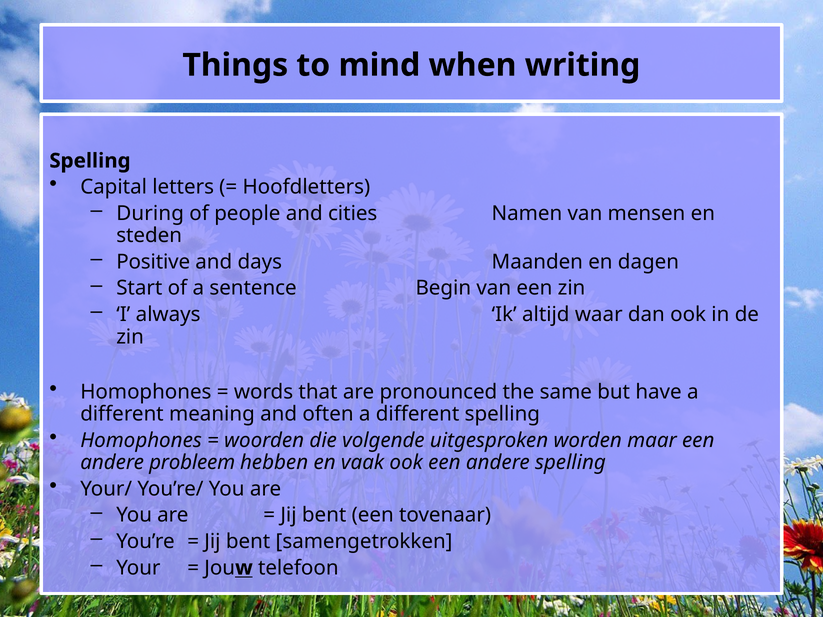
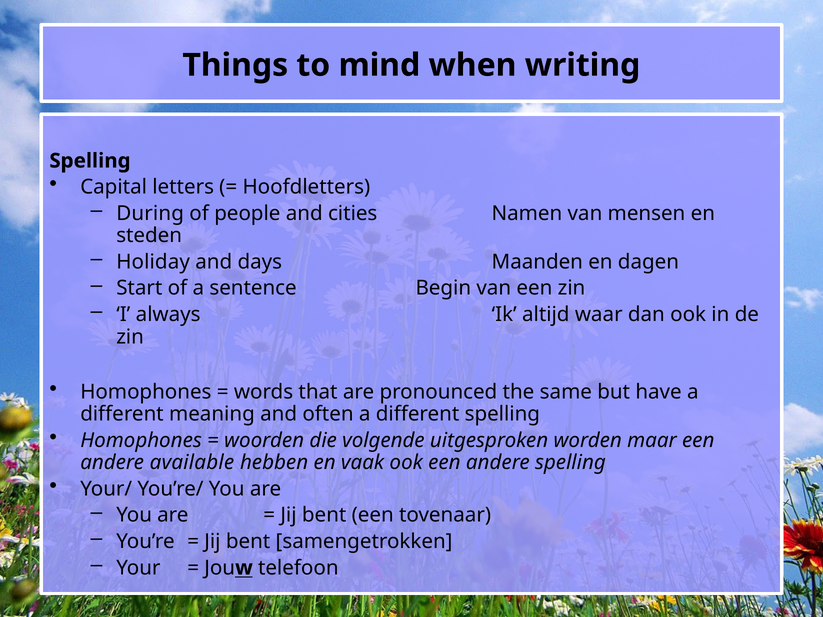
Positive: Positive -> Holiday (153, 262)
probleem: probleem -> available (192, 463)
